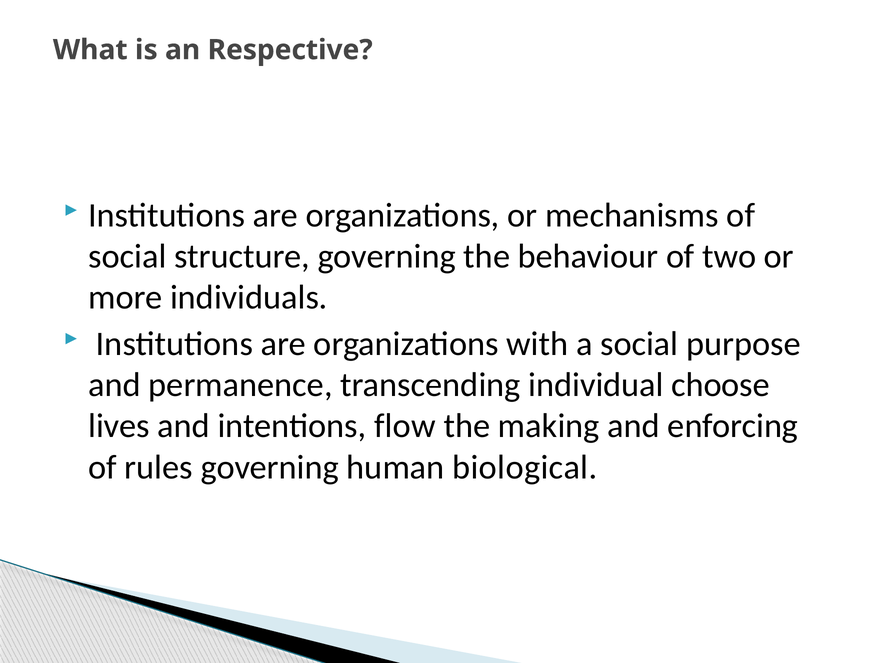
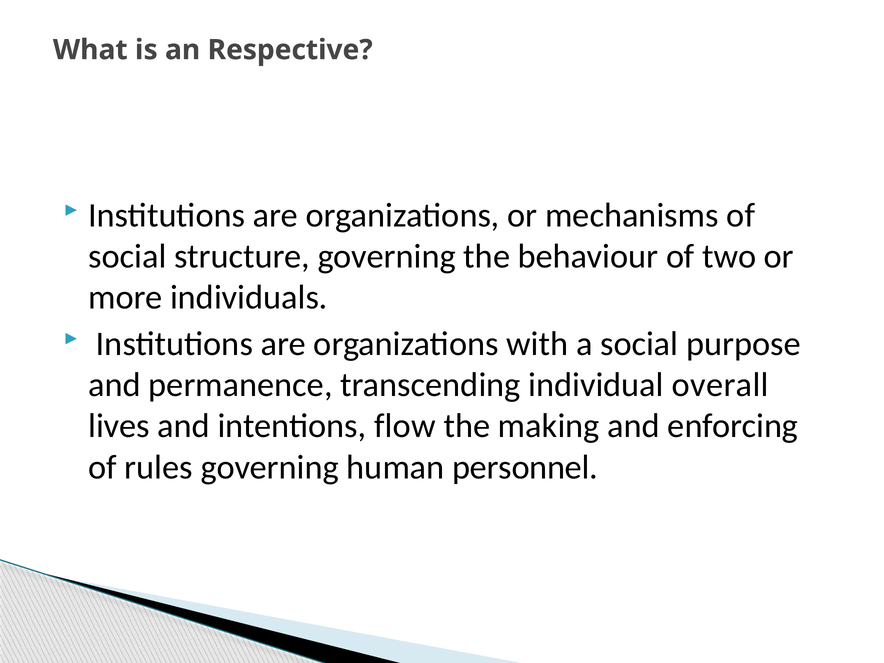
choose: choose -> overall (720, 385)
biological: biological -> personnel (525, 467)
